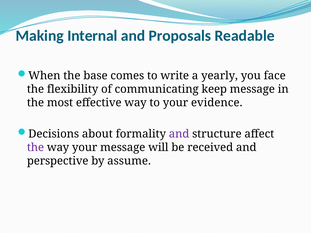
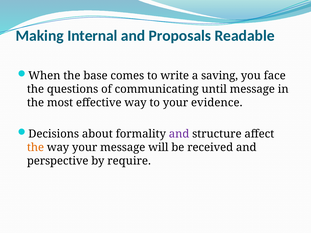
yearly: yearly -> saving (220, 76)
flexibility: flexibility -> questions (73, 89)
keep: keep -> until (214, 89)
the colour: purple -> orange (36, 148)
assume: assume -> require (129, 161)
